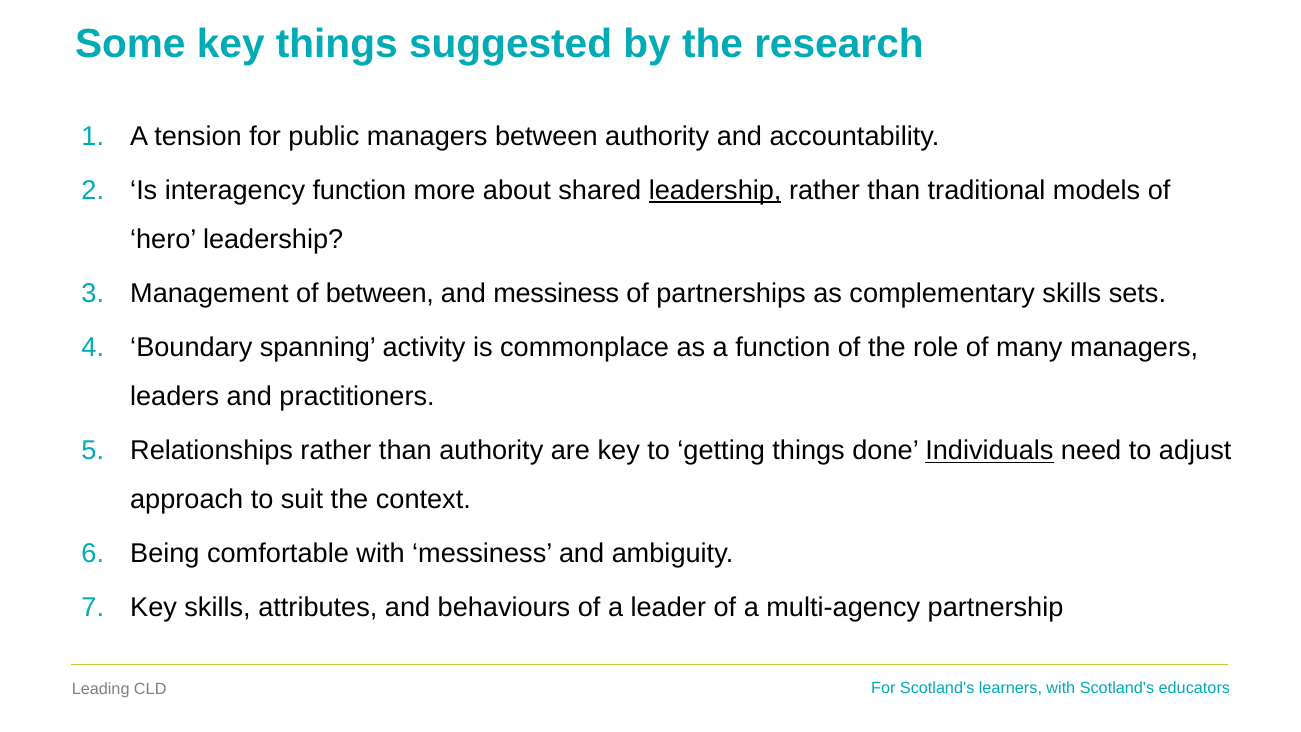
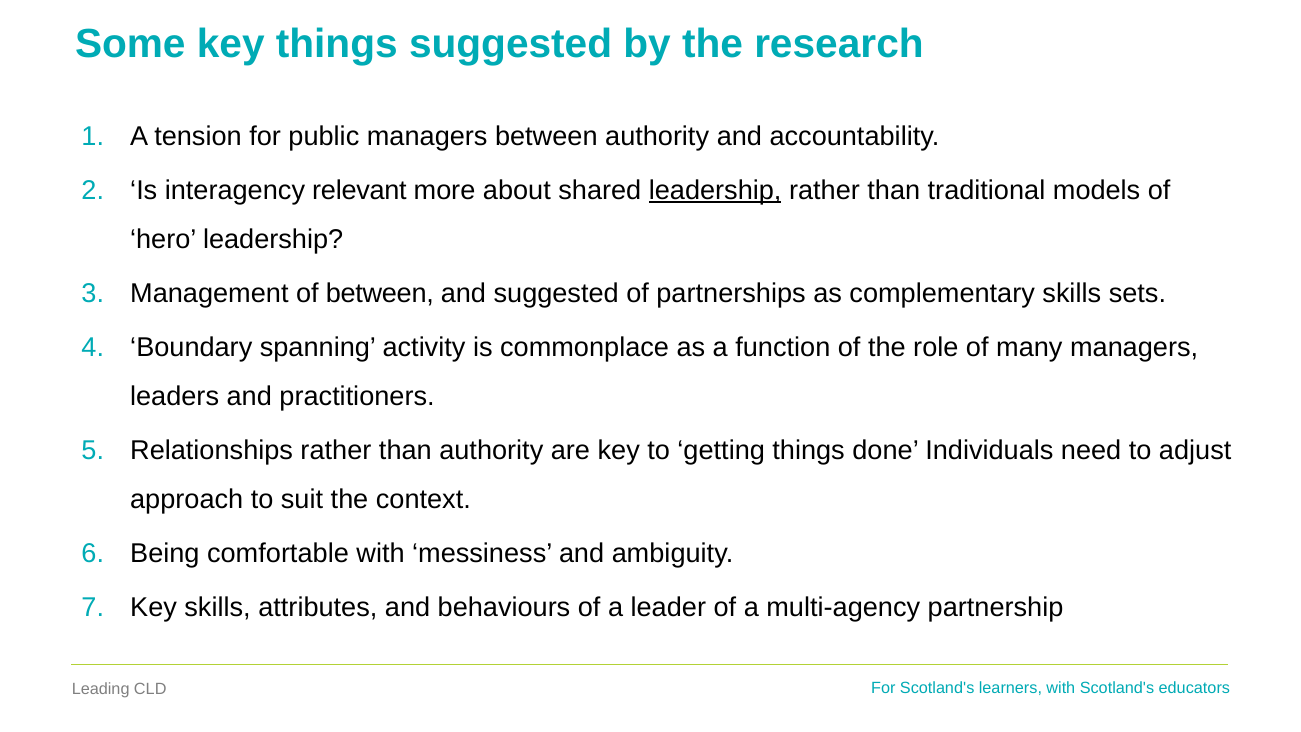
interagency function: function -> relevant (359, 190)
and messiness: messiness -> suggested (556, 293)
Individuals underline: present -> none (989, 451)
